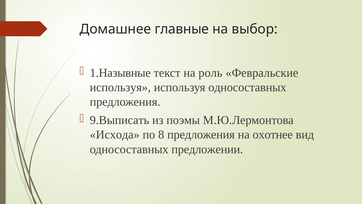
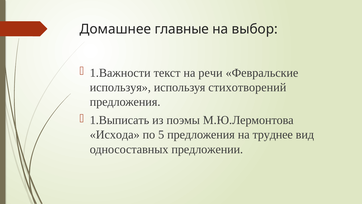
1.Назывные: 1.Назывные -> 1.Важности (120, 73)
роль: роль -> речи (210, 73)
используя односоставных: односоставных -> стихотворений (247, 87)
9.Выписать: 9.Выписать -> 1.Выписать (119, 120)
8: 8 -> 5 (161, 135)
охотнее: охотнее -> труднее (273, 135)
